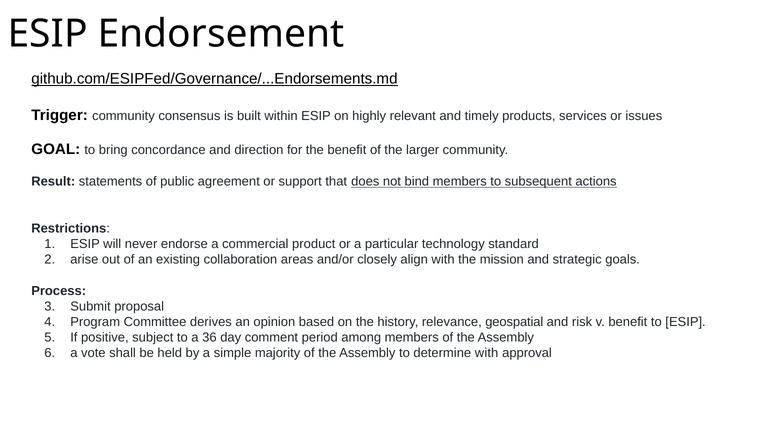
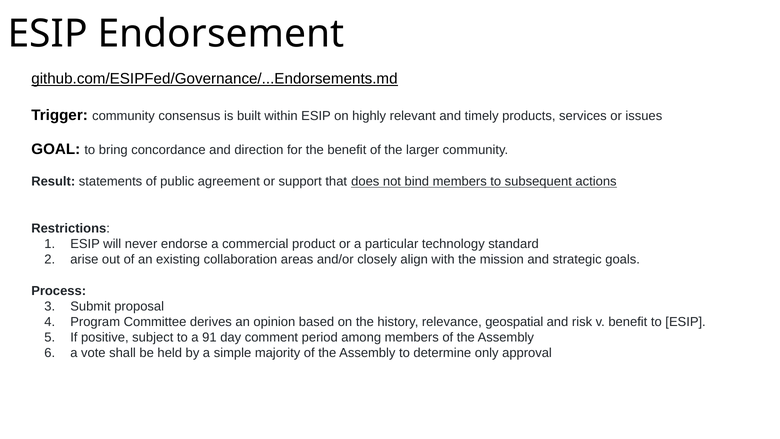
36: 36 -> 91 (209, 337)
determine with: with -> only (487, 353)
